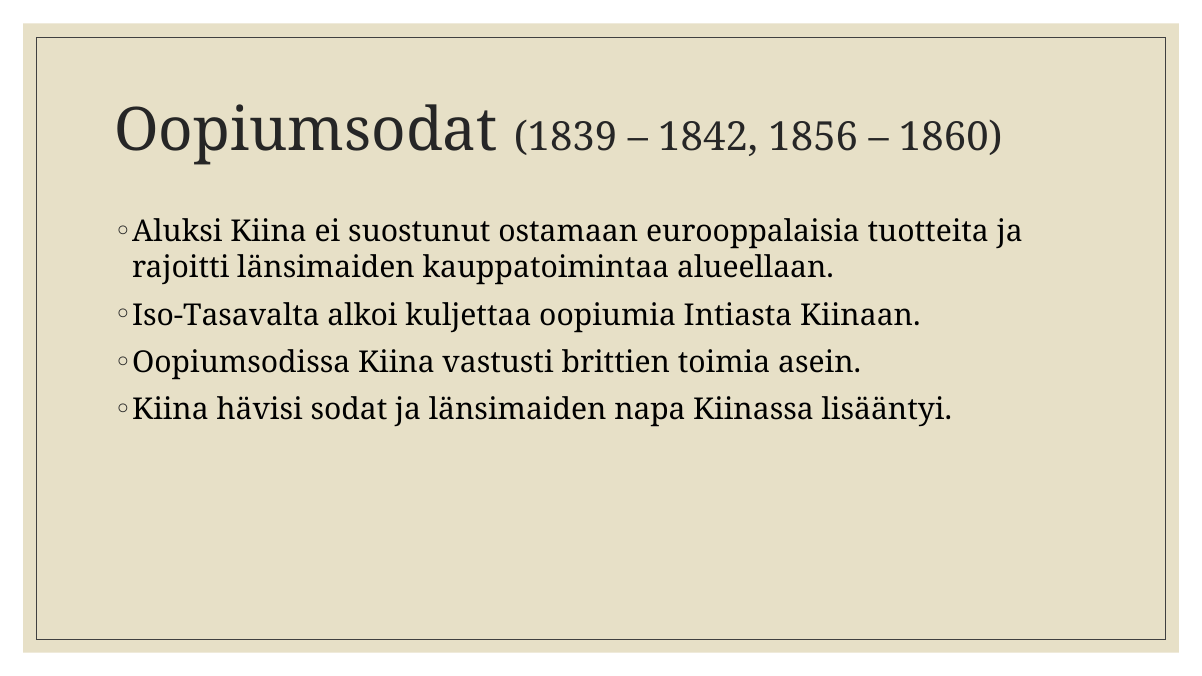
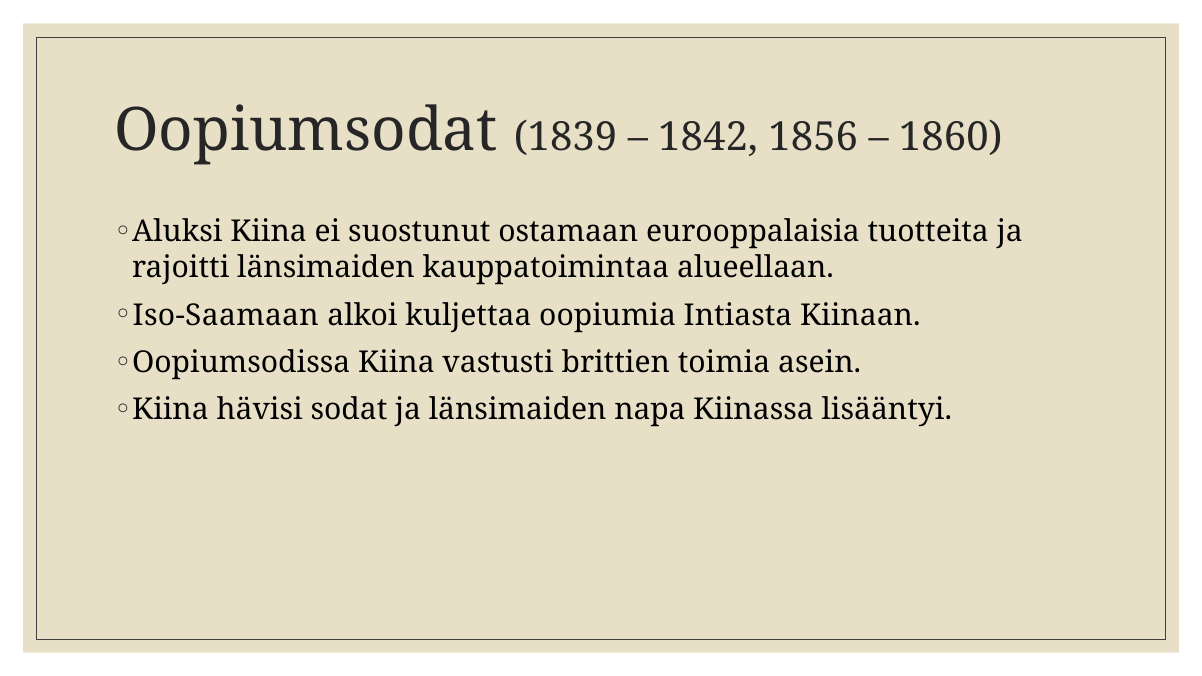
Iso-Tasavalta: Iso-Tasavalta -> Iso-Saamaan (226, 315)
